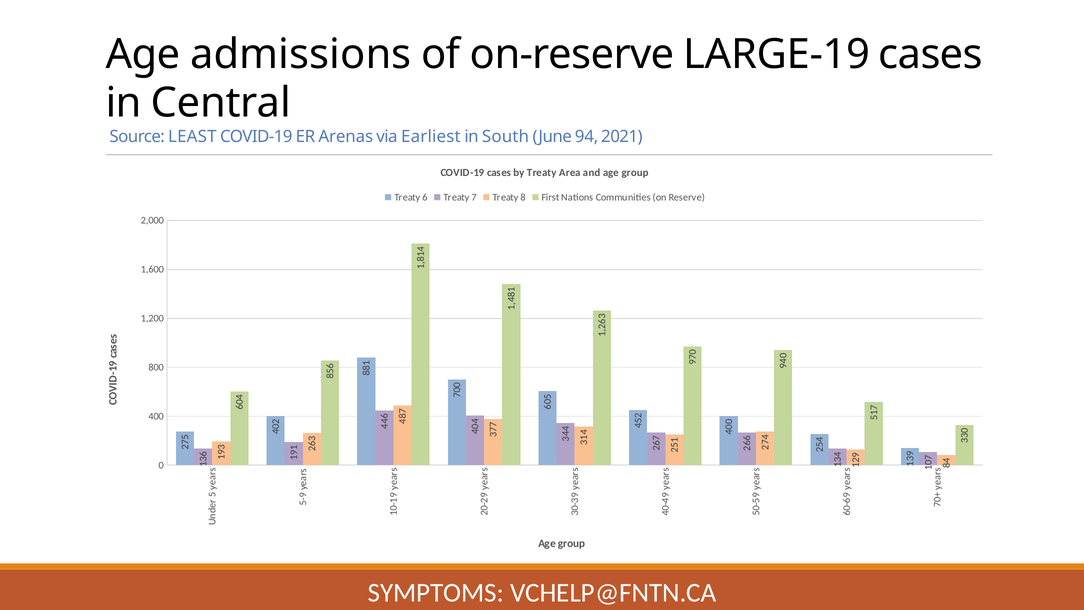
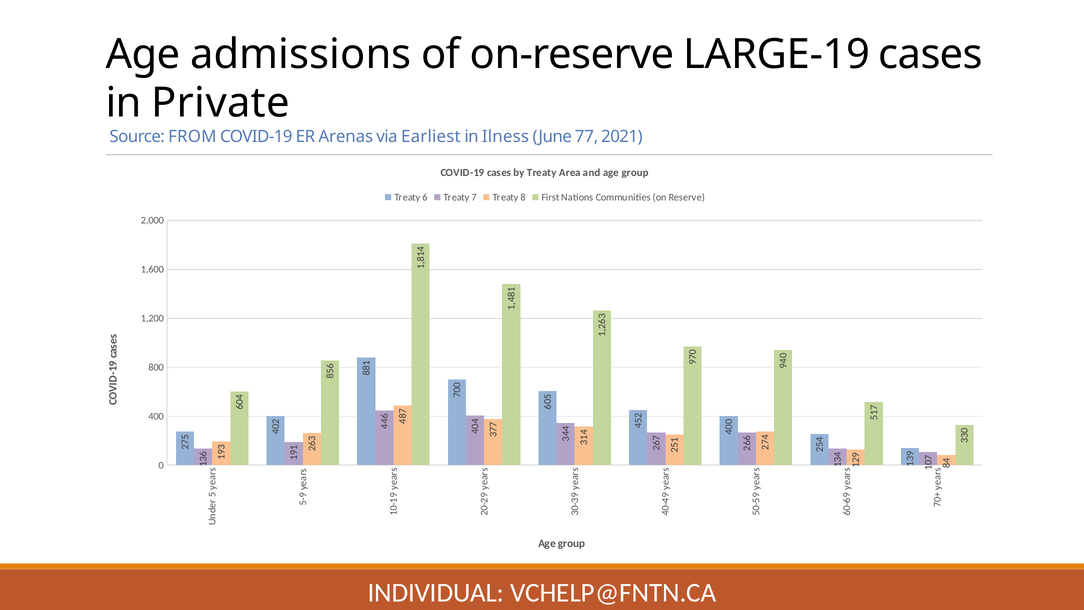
Central: Central -> Private (221, 103)
LEAST: LEAST -> FROM (192, 137)
South: South -> Ilness (505, 137)
94: 94 -> 77 (587, 137)
SYMPTOMS: SYMPTOMS -> INDIVIDUAL (436, 592)
